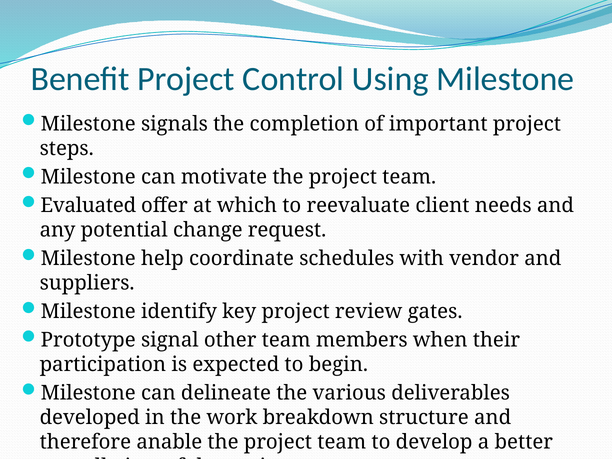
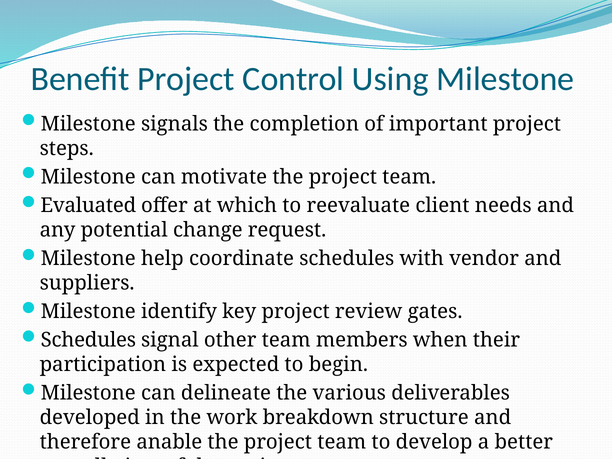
Prototype: Prototype -> Schedules (88, 340)
